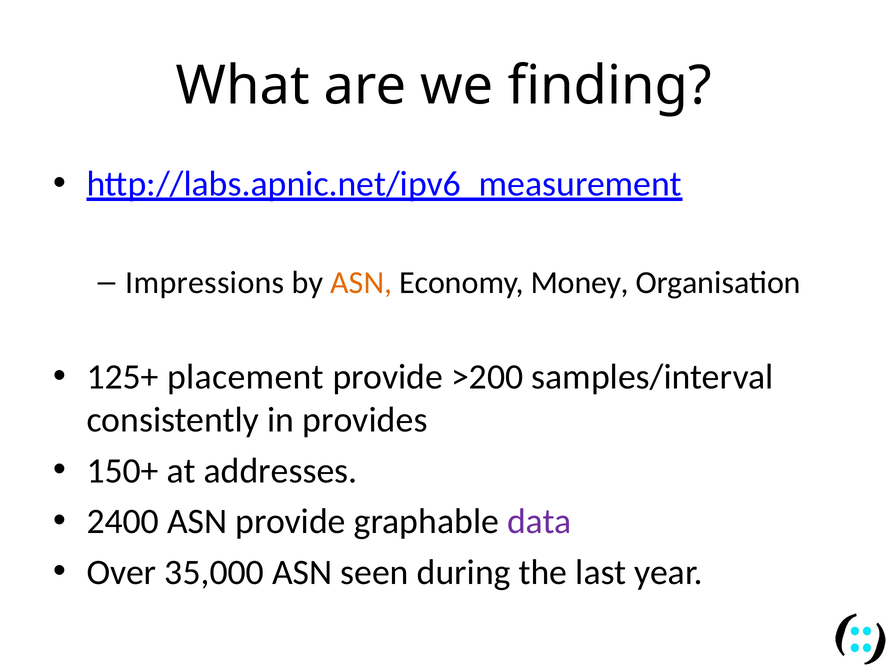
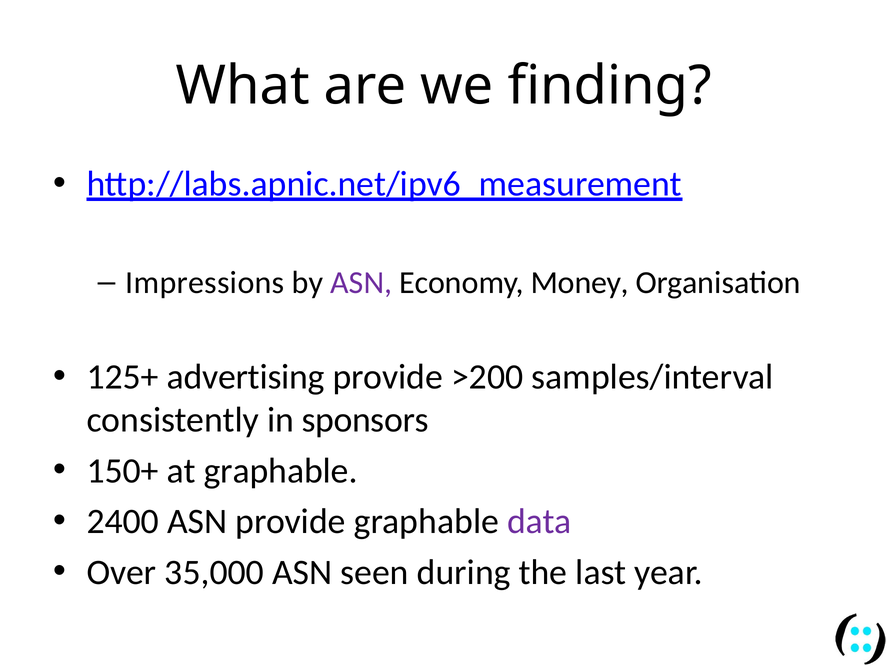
ASN colour: orange -> purple (361, 283)
placement: placement -> advertising (246, 377)
provides: provides -> sponsors (365, 420)
at addresses: addresses -> graphable (281, 471)
